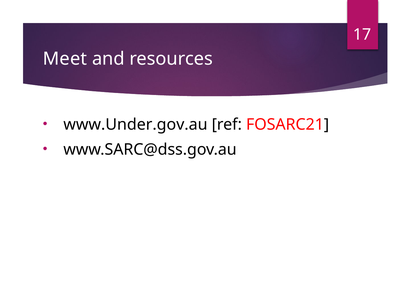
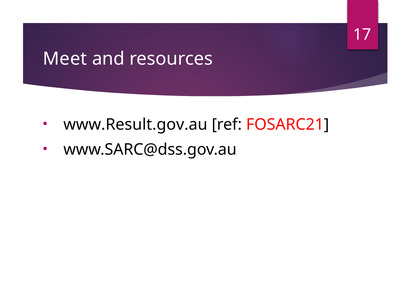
www.Under.gov.au: www.Under.gov.au -> www.Result.gov.au (135, 124)
